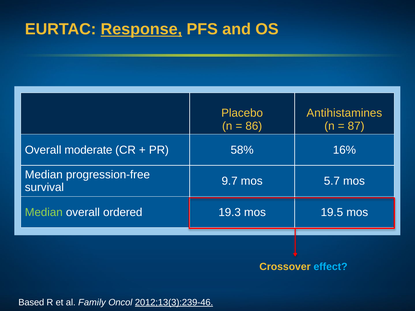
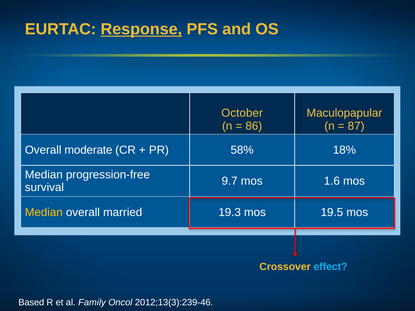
Placebo: Placebo -> October (242, 113)
Antihistamines: Antihistamines -> Maculopapular (344, 113)
16%: 16% -> 18% (344, 150)
5.7: 5.7 -> 1.6 (332, 181)
Median colour: light green -> yellow (44, 212)
ordered: ordered -> married (123, 212)
2012;13(3):239-46 underline: present -> none (174, 303)
